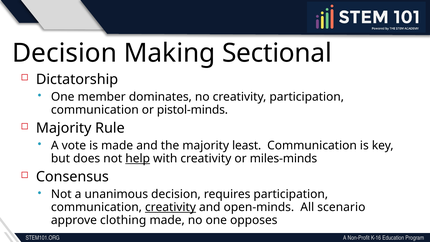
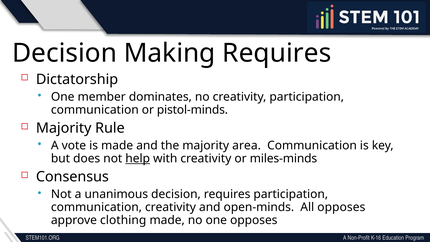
Making Sectional: Sectional -> Requires (277, 53)
least: least -> area (247, 146)
creativity underline: present -> none (170, 207)
All scenario: scenario -> opposes (341, 207)
